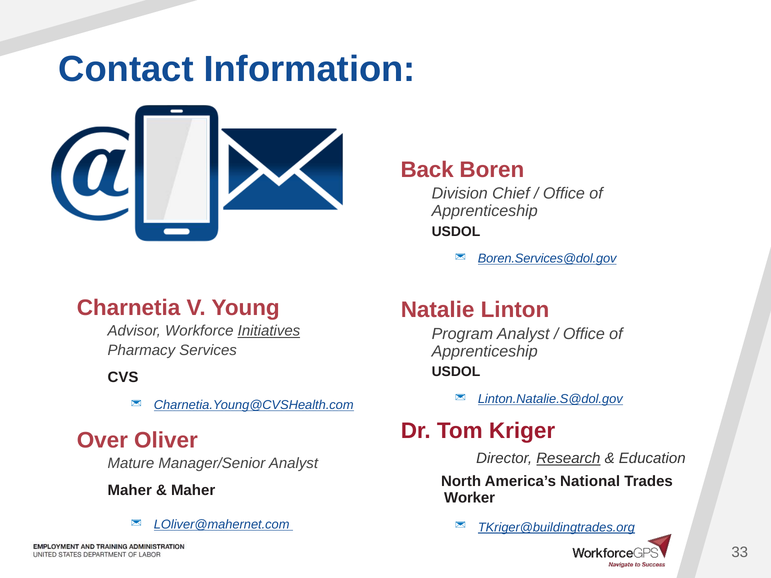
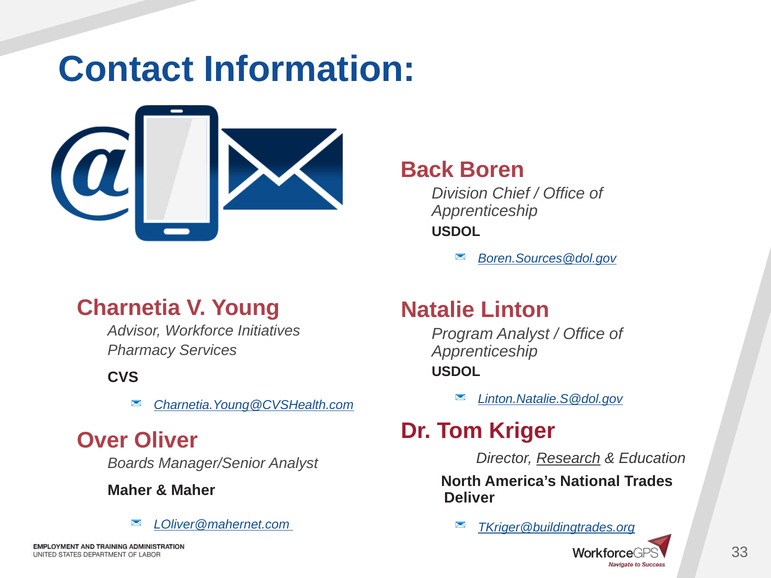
Boren.Services@dol.gov: Boren.Services@dol.gov -> Boren.Sources@dol.gov (547, 259)
Initiatives underline: present -> none (269, 331)
Mature: Mature -> Boards (131, 463)
Worker: Worker -> Deliver (469, 498)
